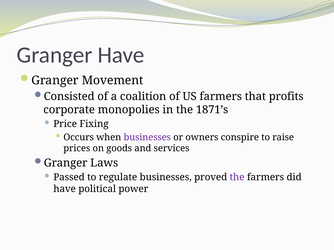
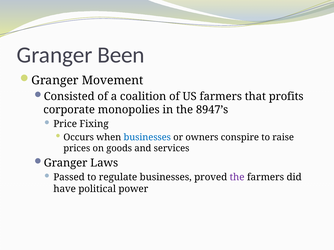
Granger Have: Have -> Been (121, 55)
1871’s: 1871’s -> 8947’s (212, 110)
businesses colour: purple -> blue (147, 138)
